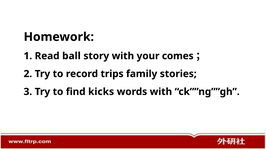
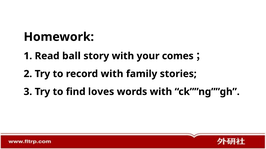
record trips: trips -> with (112, 74)
kicks: kicks -> loves (101, 92)
